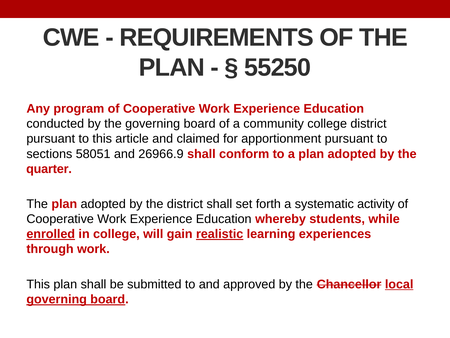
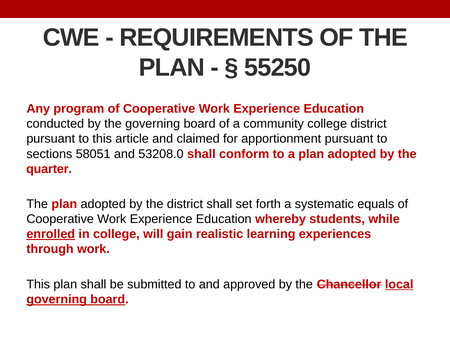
26966.9: 26966.9 -> 53208.0 (161, 154)
activity: activity -> equals (376, 204)
realistic underline: present -> none (220, 234)
